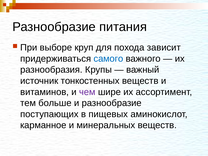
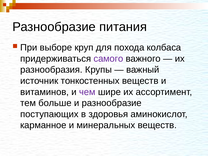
зависит: зависит -> колбаса (164, 48)
самого colour: blue -> purple (108, 59)
пищевых: пищевых -> здоровья (108, 114)
